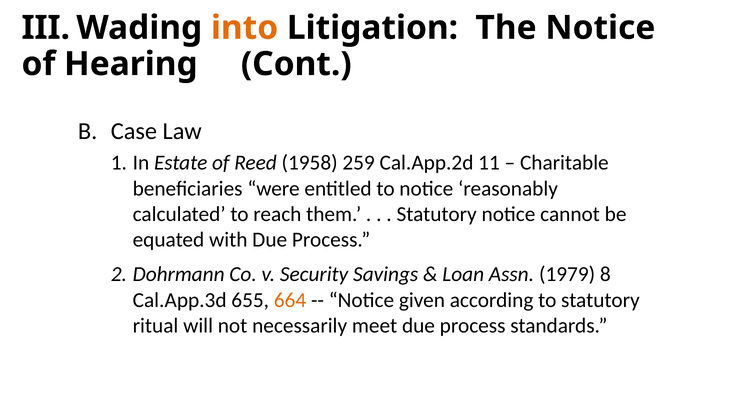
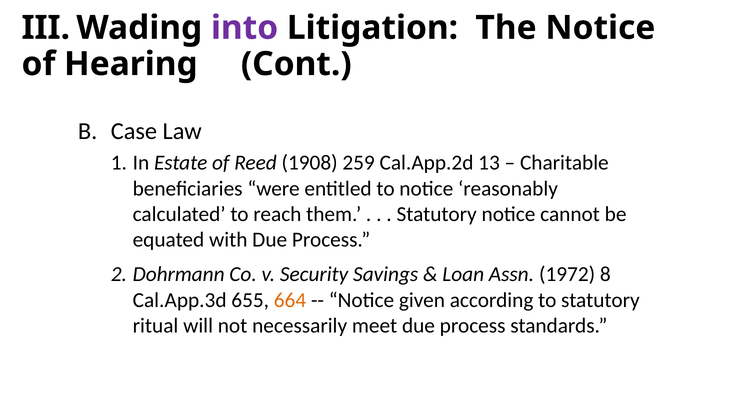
into colour: orange -> purple (245, 28)
1958: 1958 -> 1908 (310, 163)
11: 11 -> 13 (489, 163)
1979: 1979 -> 1972 (567, 275)
